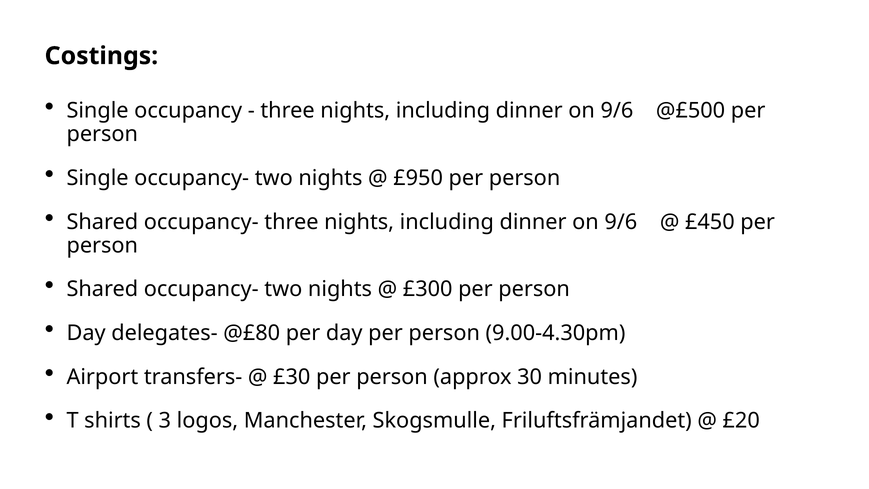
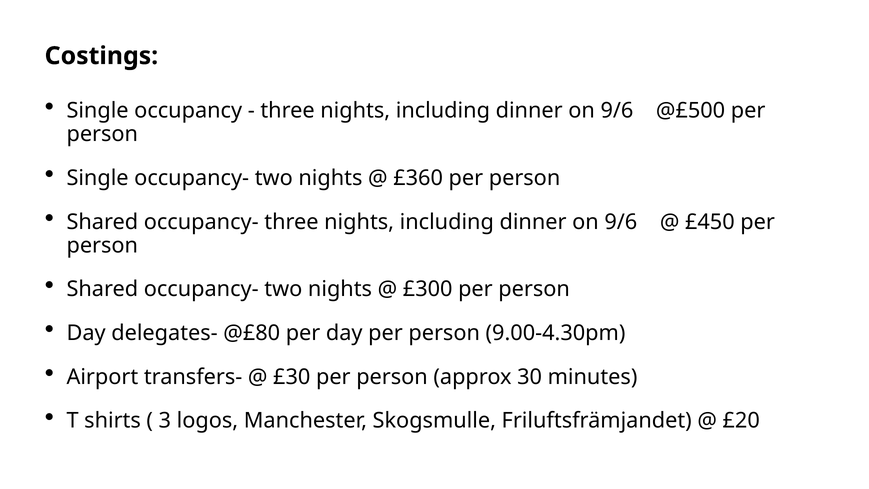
£950: £950 -> £360 (418, 178)
